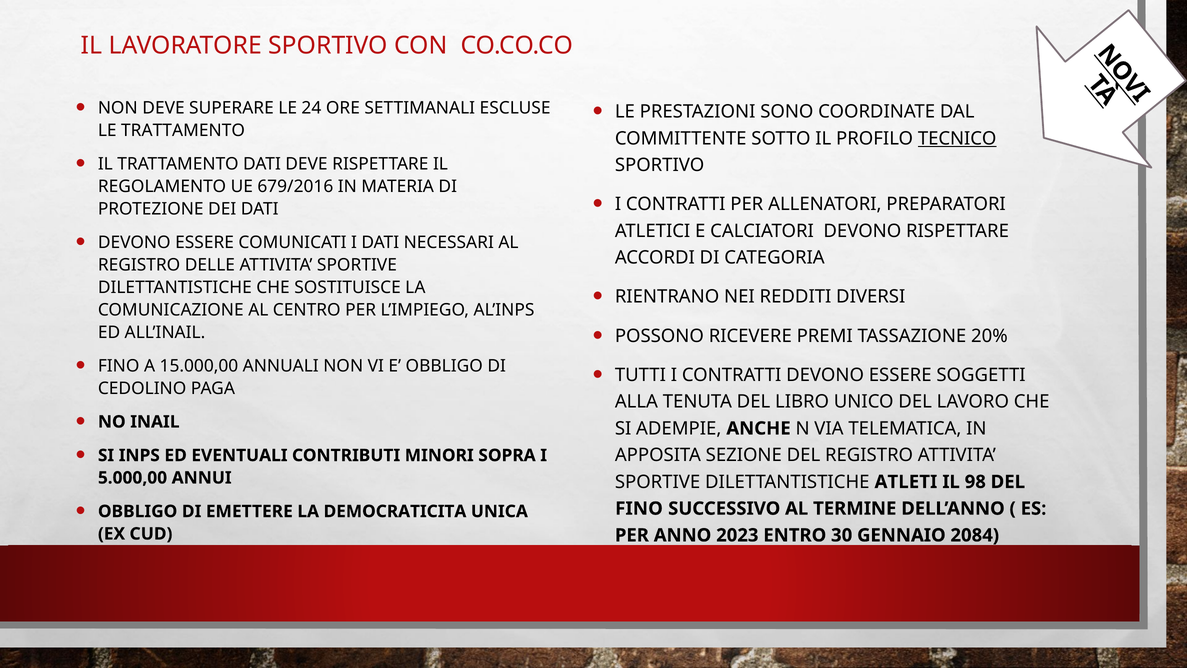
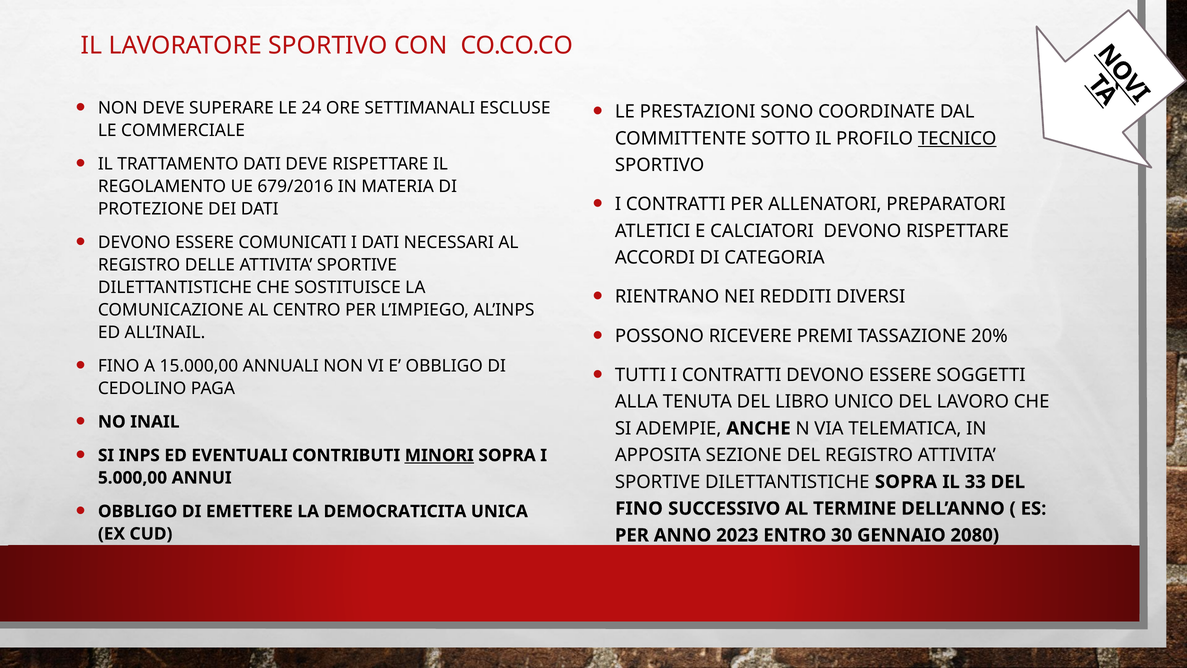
LE TRATTAMENTO: TRATTAMENTO -> COMMERCIALE (183, 130)
MINORI underline: none -> present (439, 455)
DILETTANTISTICHE ATLETI: ATLETI -> SOPRA (906, 482)
98: 98 -> 33 (975, 482)
2084: 2084 -> 2080 (975, 535)
